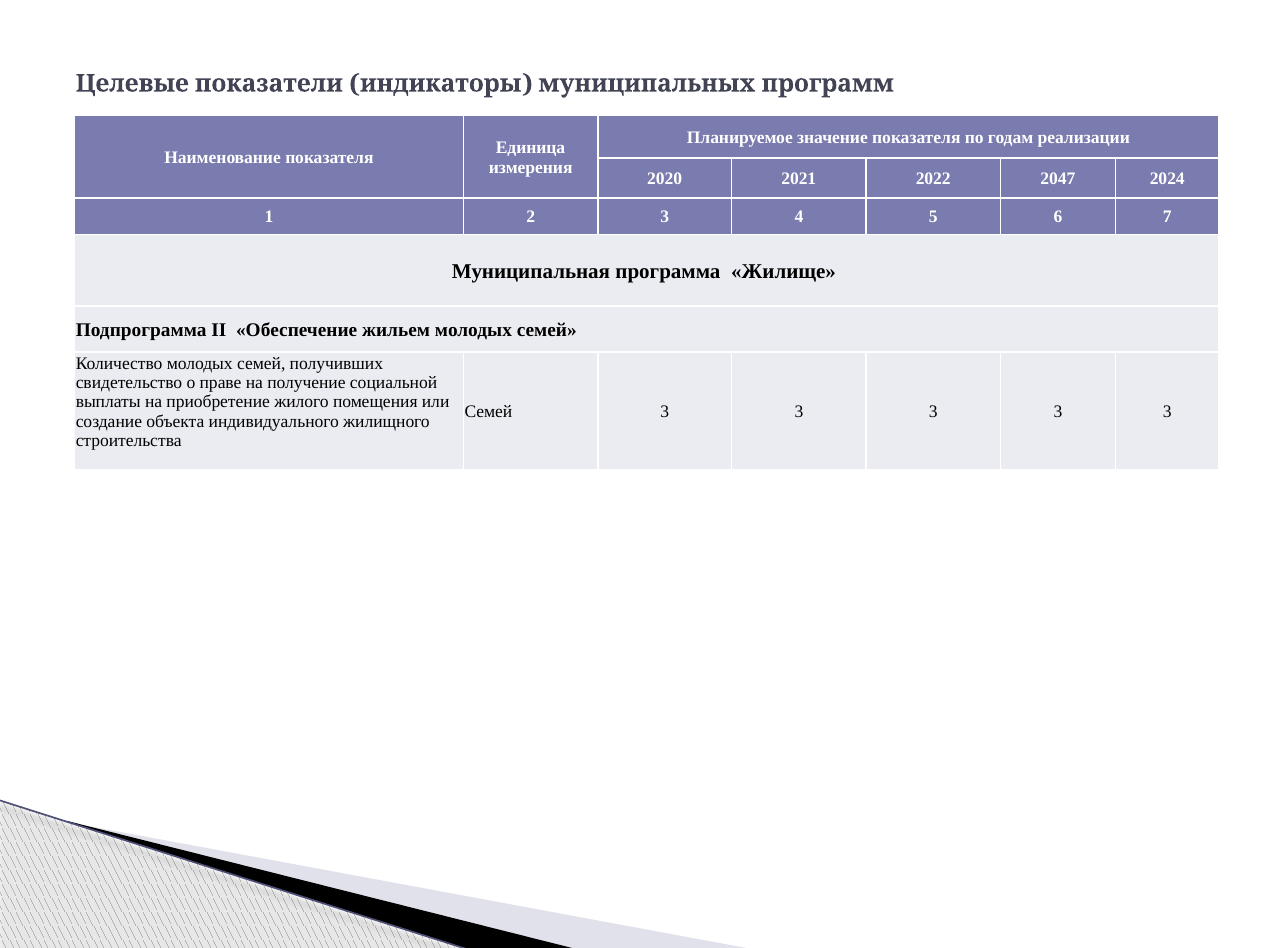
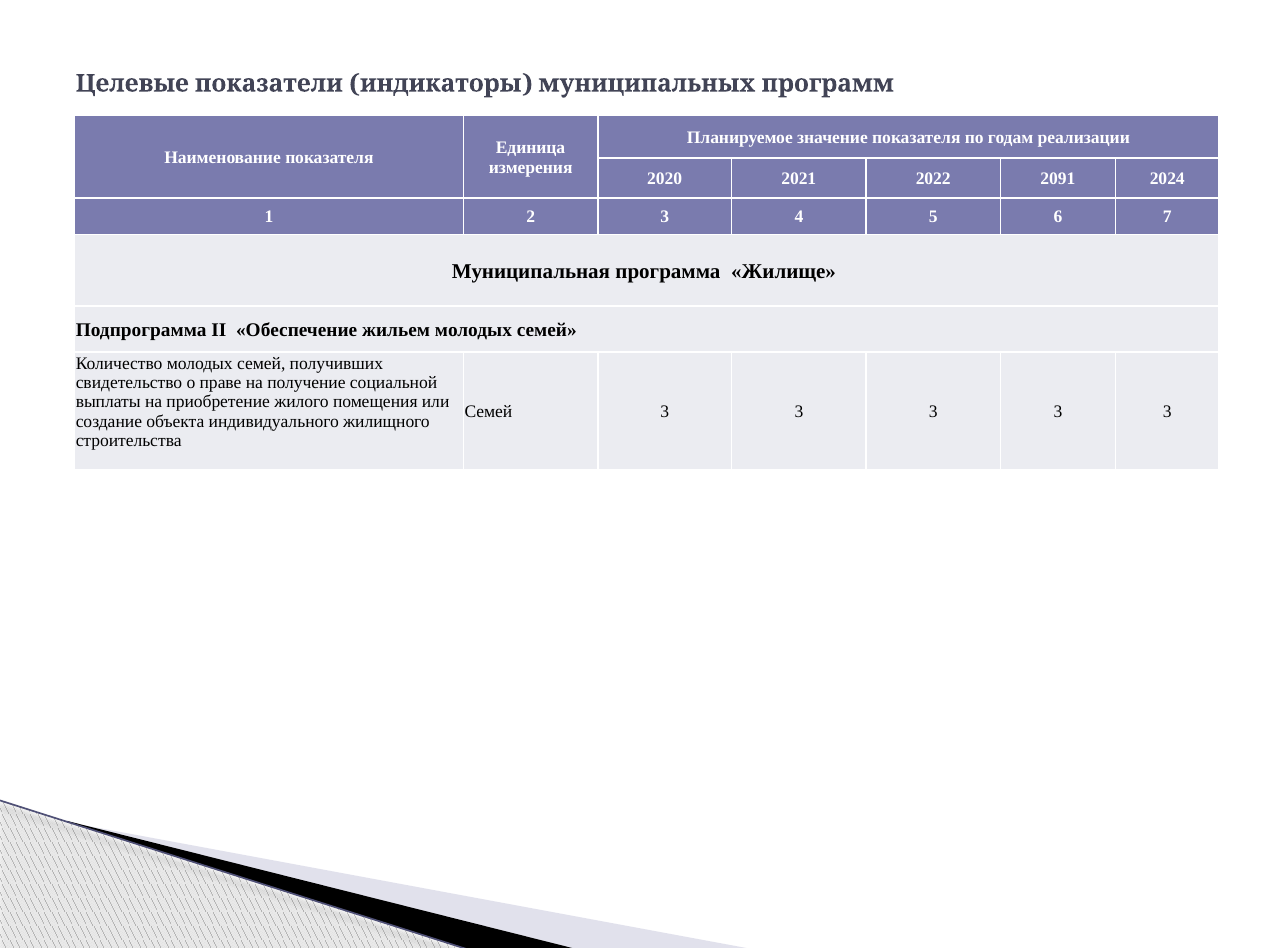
2047: 2047 -> 2091 (1058, 179)
